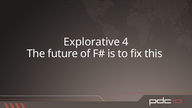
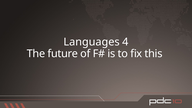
Explorative: Explorative -> Languages (92, 42)
